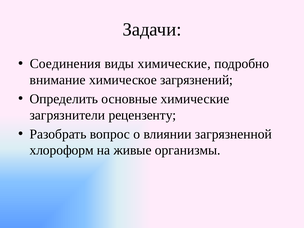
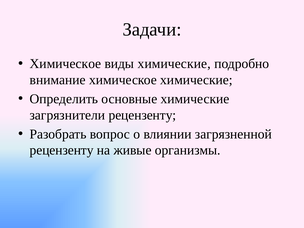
Соединения: Соединения -> Химическое (65, 64)
химическое загрязнений: загрязнений -> химические (196, 80)
хлороформ: хлороформ -> рецензенту (62, 150)
